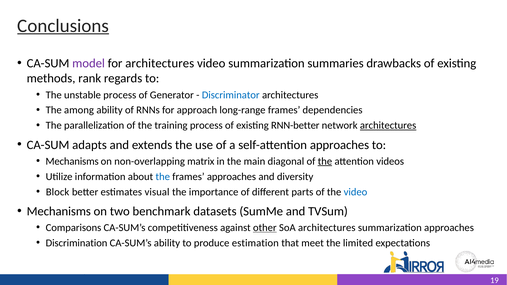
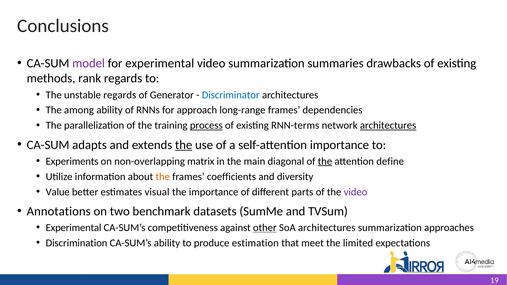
Conclusions underline: present -> none (63, 26)
for architectures: architectures -> experimental (160, 63)
unstable process: process -> regards (120, 95)
process underline: none -> present (206, 126)
RNN-better: RNN-better -> RNN-terms (295, 126)
the underline: none -> present (184, 145)
self-attention approaches: approaches -> importance (339, 145)
Mechanisms: Mechanisms -> Experiments (72, 161)
videos: videos -> define (390, 161)
the colour: blue -> orange (163, 177)
frames approaches: approaches -> coefficients (231, 177)
Block: Block -> Value (58, 192)
video colour: blue -> purple (356, 192)
Mechanisms: Mechanisms -> Annotations (59, 211)
Comparisons: Comparisons -> Experimental (74, 228)
